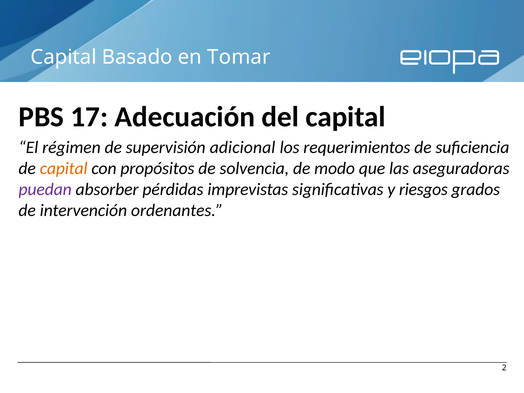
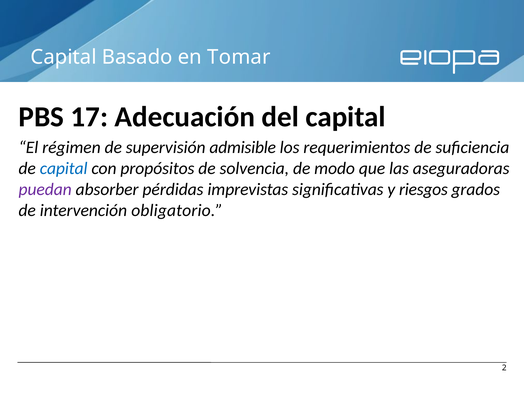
adicional: adicional -> admisible (243, 148)
capital colour: orange -> blue (64, 169)
ordenantes: ordenantes -> obligatorio (177, 210)
